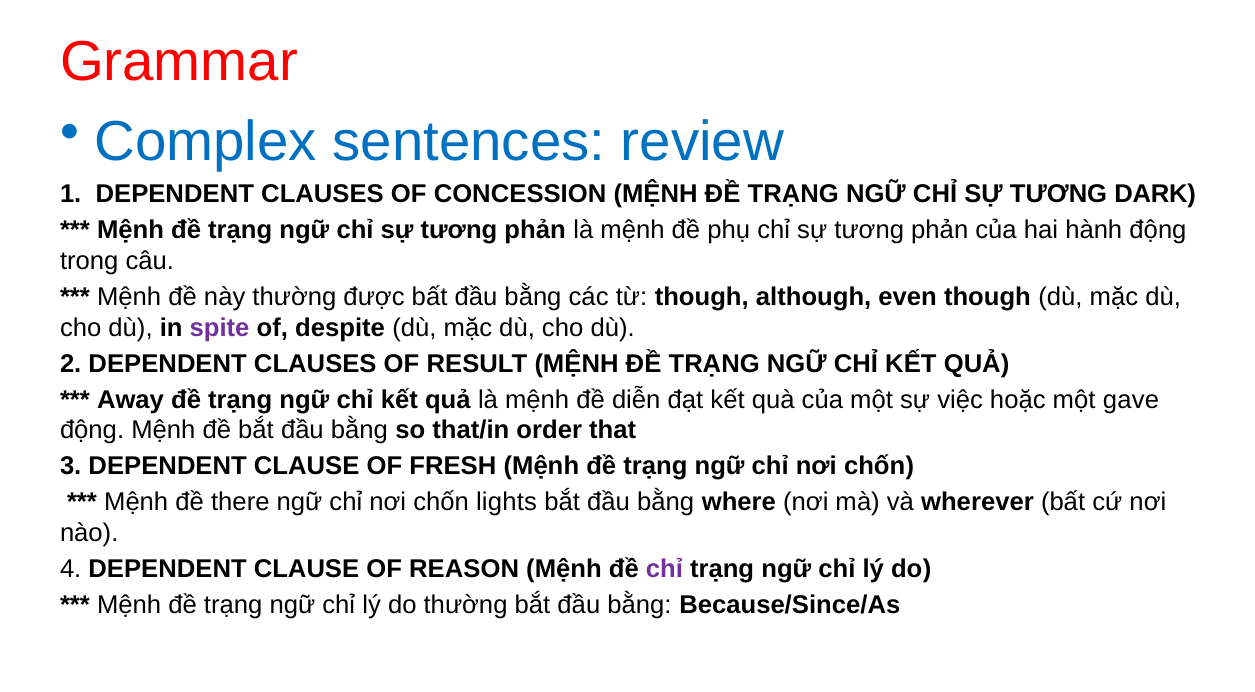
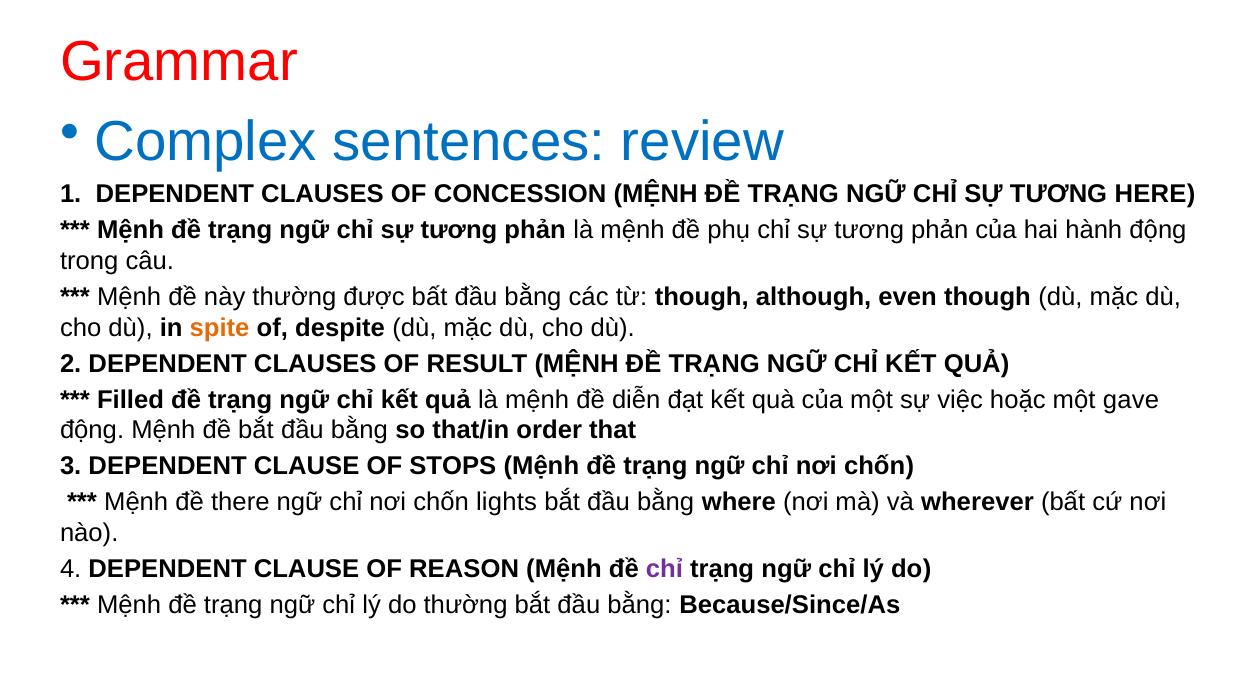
DARK: DARK -> HERE (1155, 195)
spite colour: purple -> orange (220, 328)
Away: Away -> Filled (130, 400)
FRESH: FRESH -> STOPS (453, 466)
